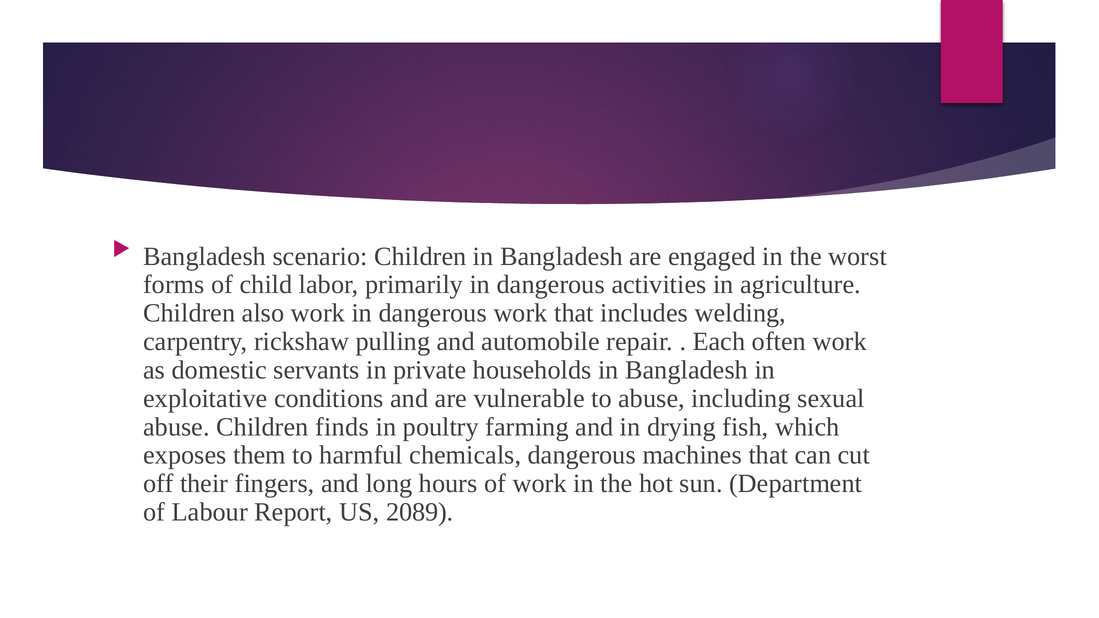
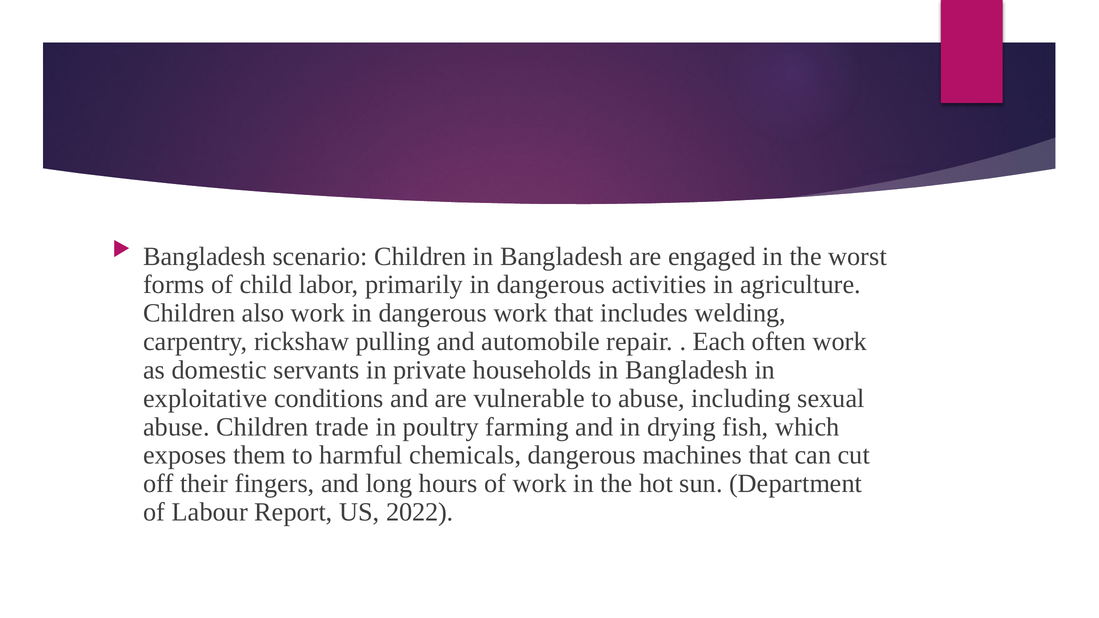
finds: finds -> trade (342, 427)
2089: 2089 -> 2022 (420, 512)
